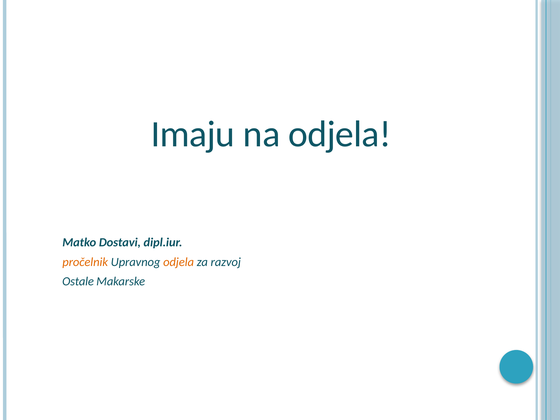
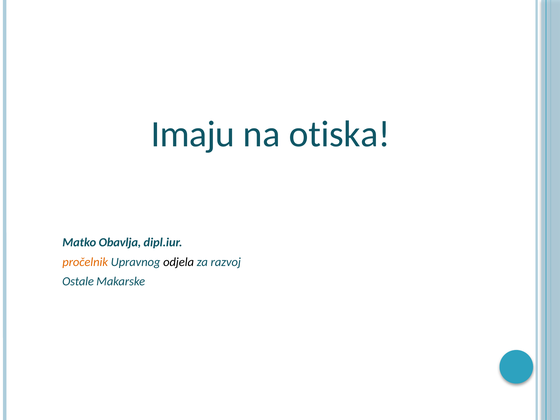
na odjela: odjela -> otiska (340, 134)
Dostavi: Dostavi -> Obavlja (120, 242)
odjela colour: orange -> black (179, 262)
